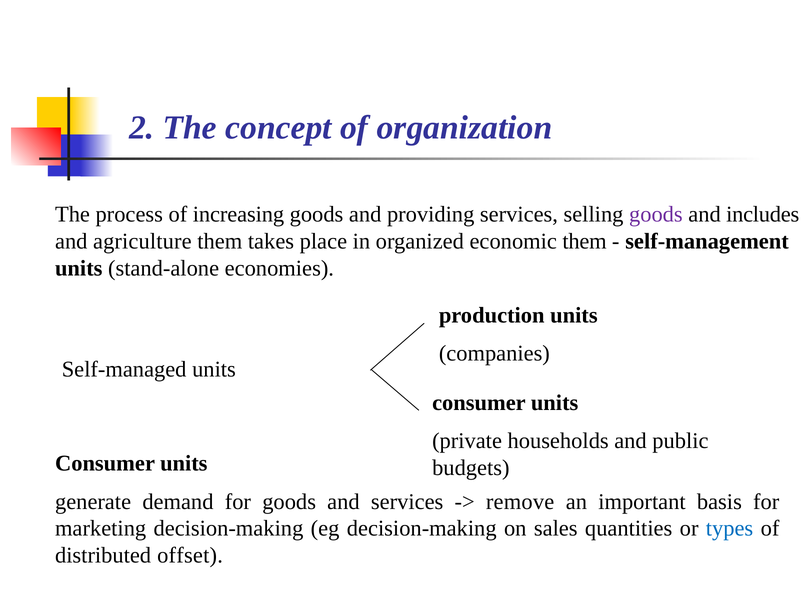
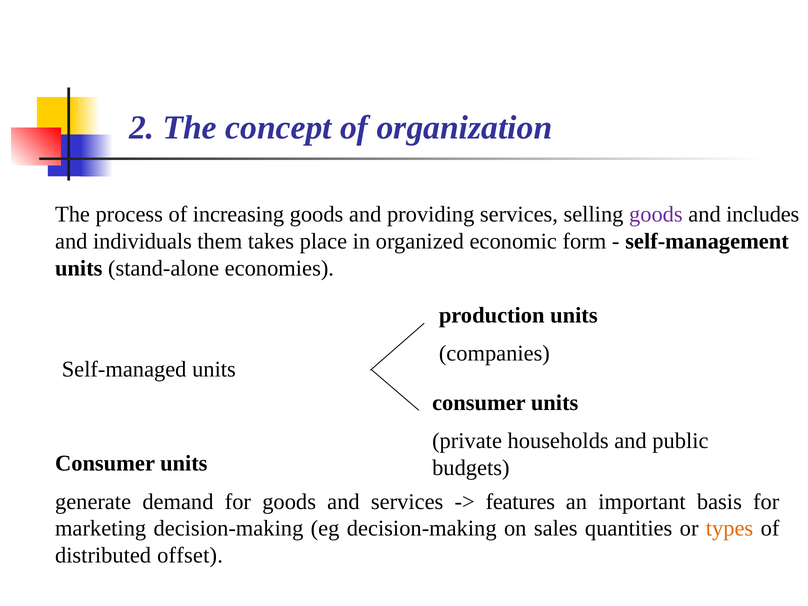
agriculture: agriculture -> individuals (142, 241)
economic them: them -> form (584, 241)
remove: remove -> features (520, 502)
types colour: blue -> orange (730, 529)
